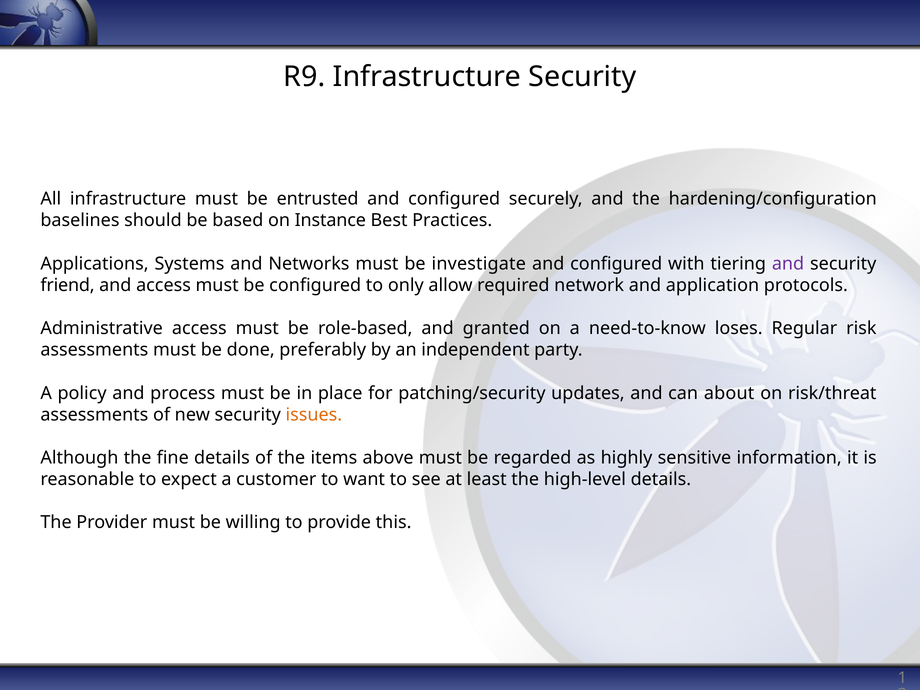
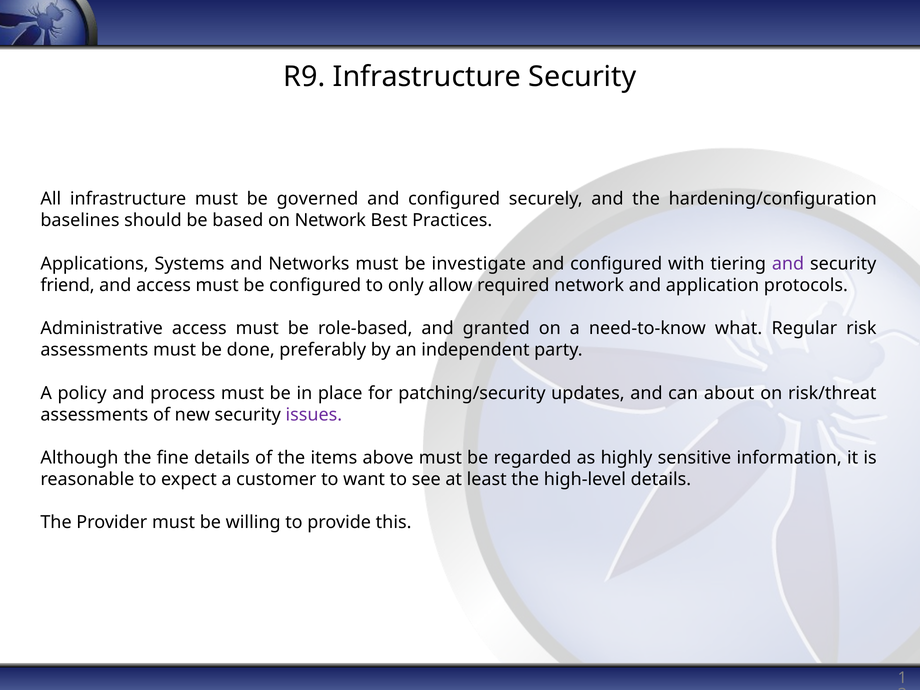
entrusted: entrusted -> governed (317, 199)
on Instance: Instance -> Network (330, 221)
loses: loses -> what (739, 328)
issues colour: orange -> purple (314, 415)
